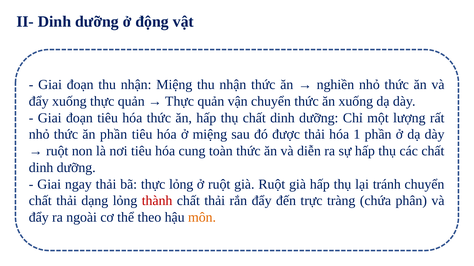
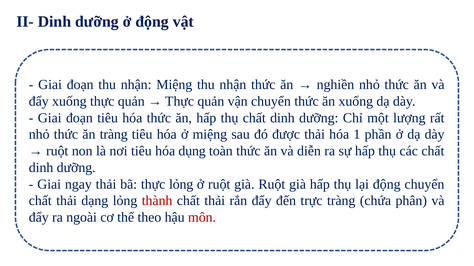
ăn phần: phần -> tràng (114, 135)
cung: cung -> dụng (192, 151)
lại tránh: tránh -> động (387, 185)
môn colour: orange -> red (202, 218)
